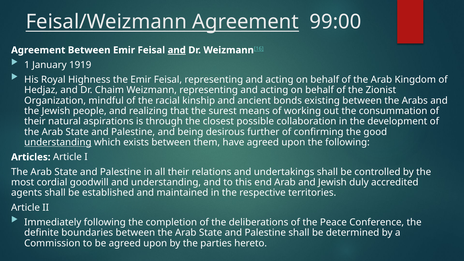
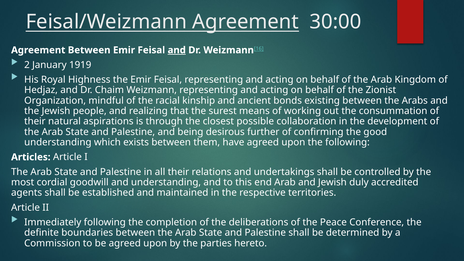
99:00: 99:00 -> 30:00 (335, 22)
1: 1 -> 2 (27, 65)
understanding underline: present -> none (58, 142)
